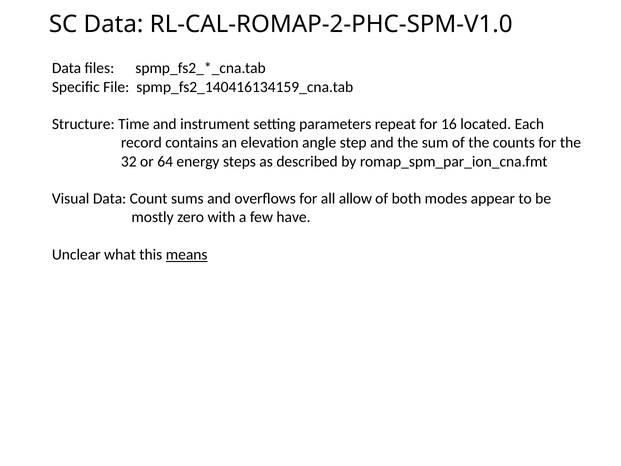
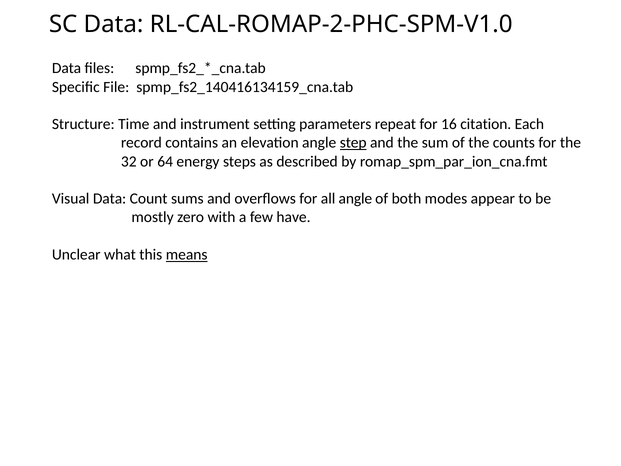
located: located -> citation (486, 124)
step underline: none -> present (353, 143)
all allow: allow -> angle (355, 199)
